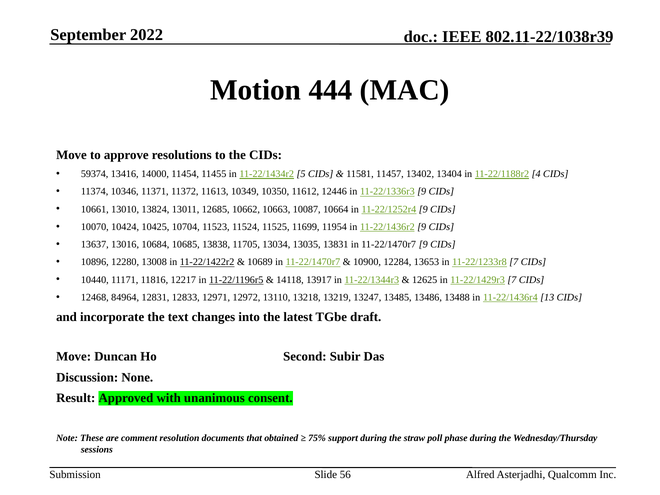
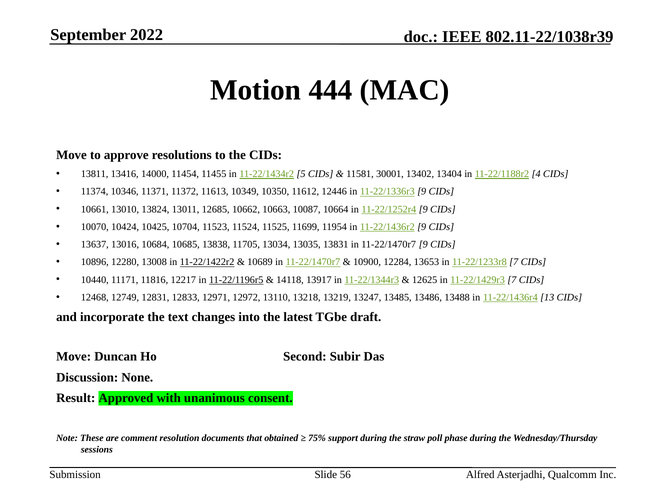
59374: 59374 -> 13811 (95, 174)
11457: 11457 -> 30001 (390, 174)
84964: 84964 -> 12749 (125, 297)
